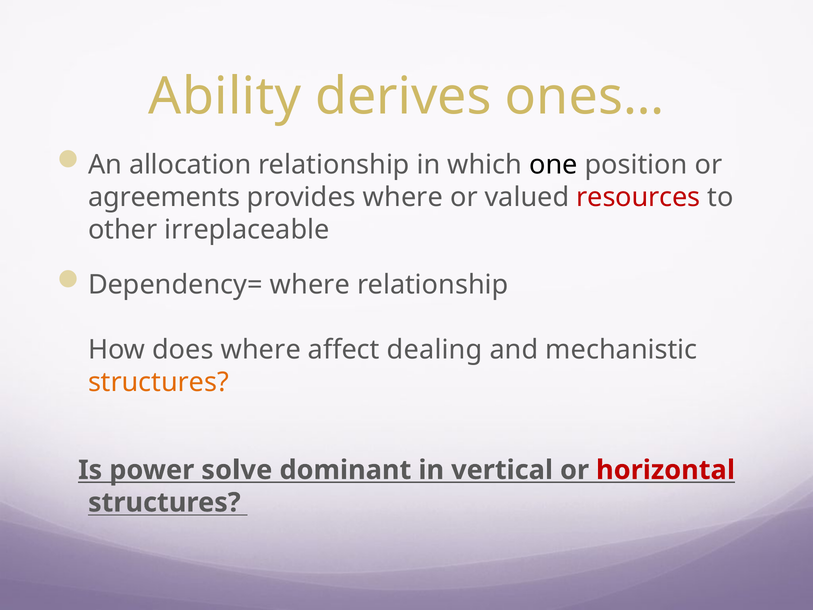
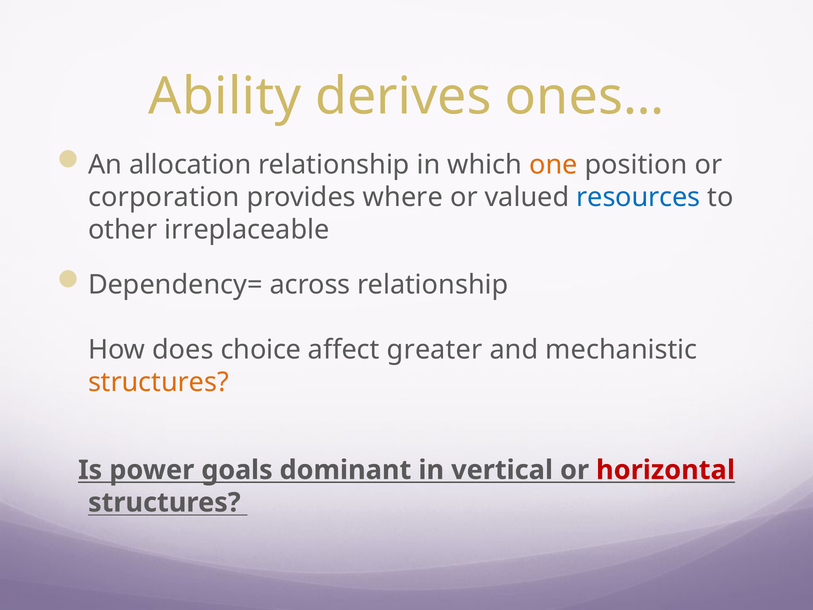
one colour: black -> orange (553, 165)
agreements: agreements -> corporation (164, 197)
resources colour: red -> blue (638, 197)
Dependency= where: where -> across (310, 285)
does where: where -> choice (261, 350)
dealing: dealing -> greater (435, 350)
solve: solve -> goals (237, 470)
